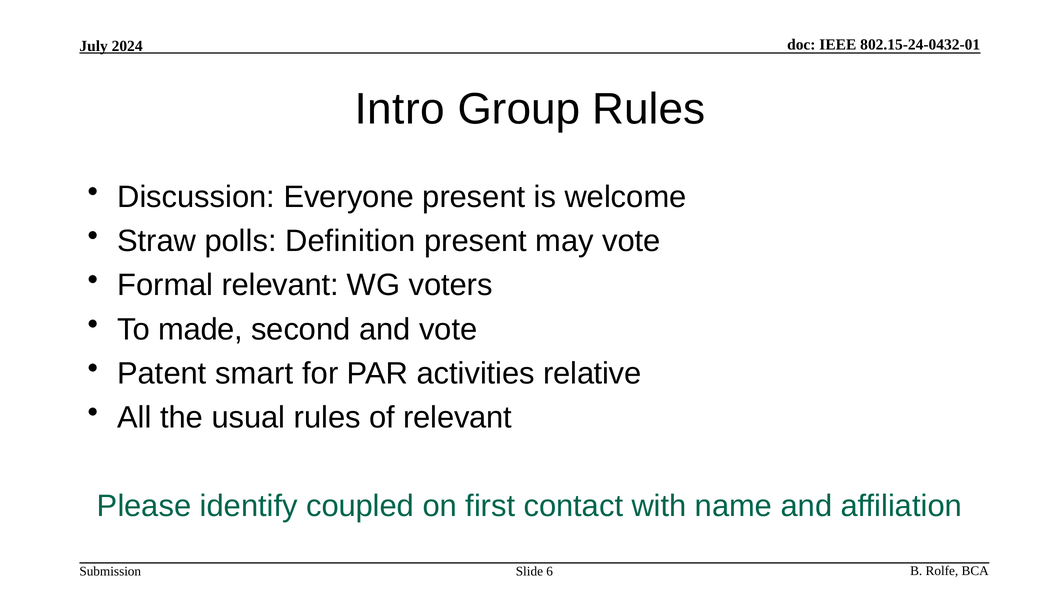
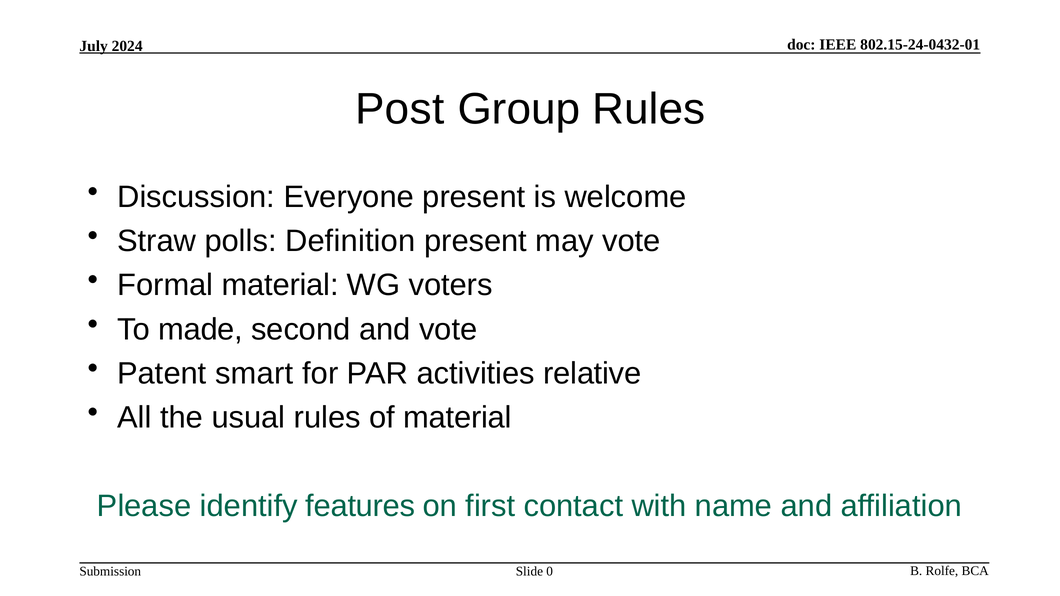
Intro: Intro -> Post (400, 109)
Formal relevant: relevant -> material (280, 285)
of relevant: relevant -> material (458, 418)
coupled: coupled -> features (360, 506)
6: 6 -> 0 (550, 572)
